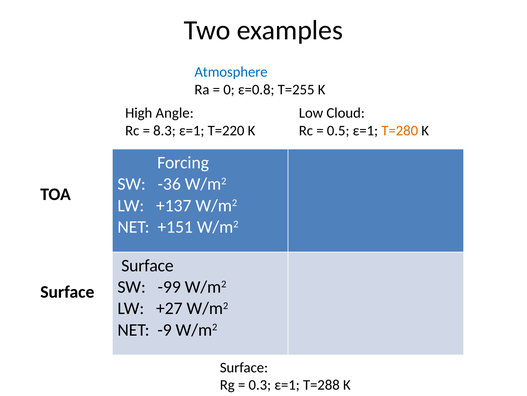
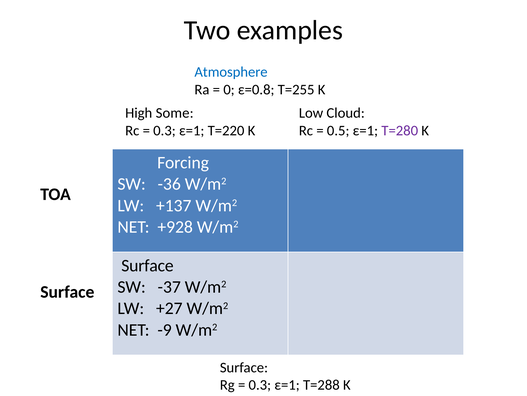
Angle: Angle -> Some (175, 113)
8.3: 8.3 -> 0.3 (164, 130)
T=280 colour: orange -> purple (400, 130)
+151: +151 -> +928 (175, 227)
-99: -99 -> -37 (169, 286)
